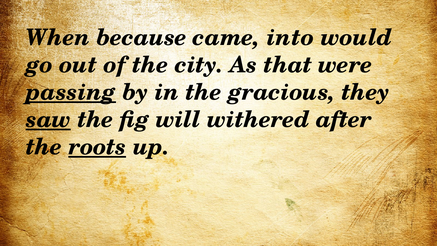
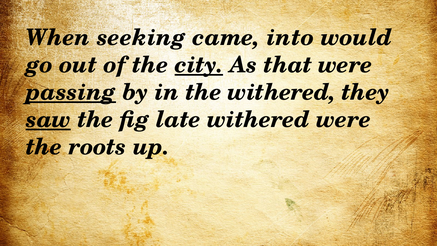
because: because -> seeking (141, 38)
city underline: none -> present (199, 65)
the gracious: gracious -> withered (282, 92)
will: will -> late (178, 120)
withered after: after -> were (343, 120)
roots underline: present -> none (97, 147)
